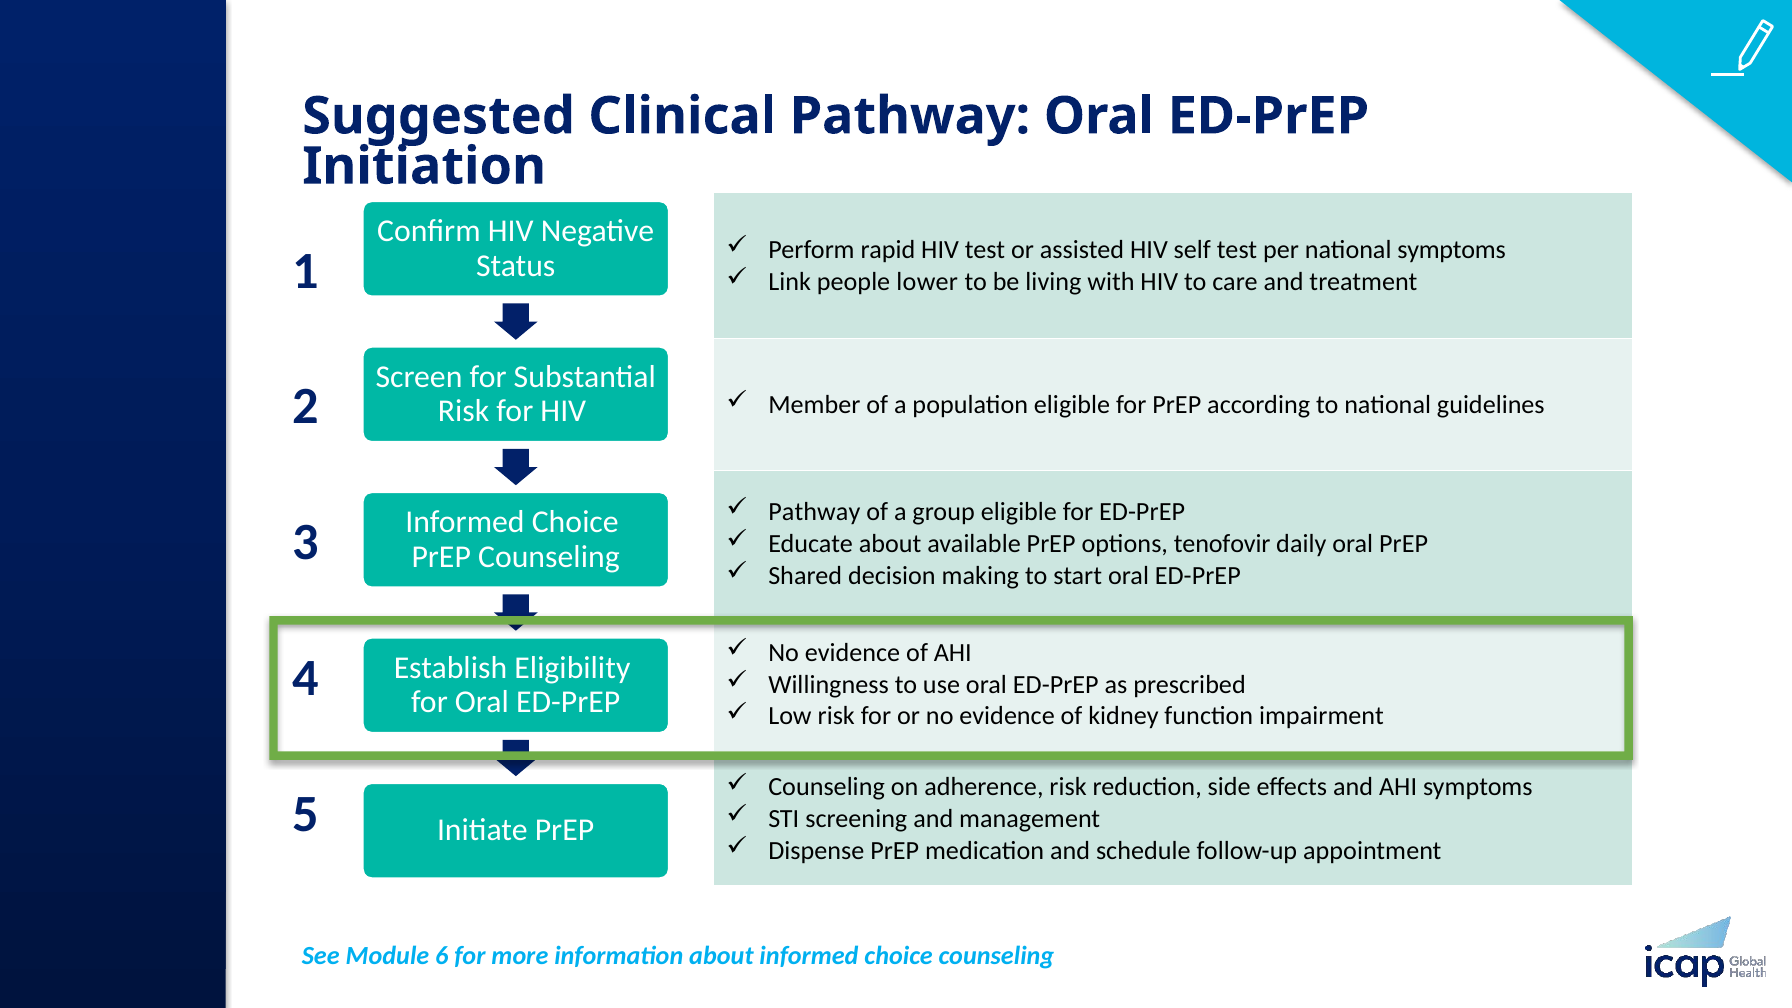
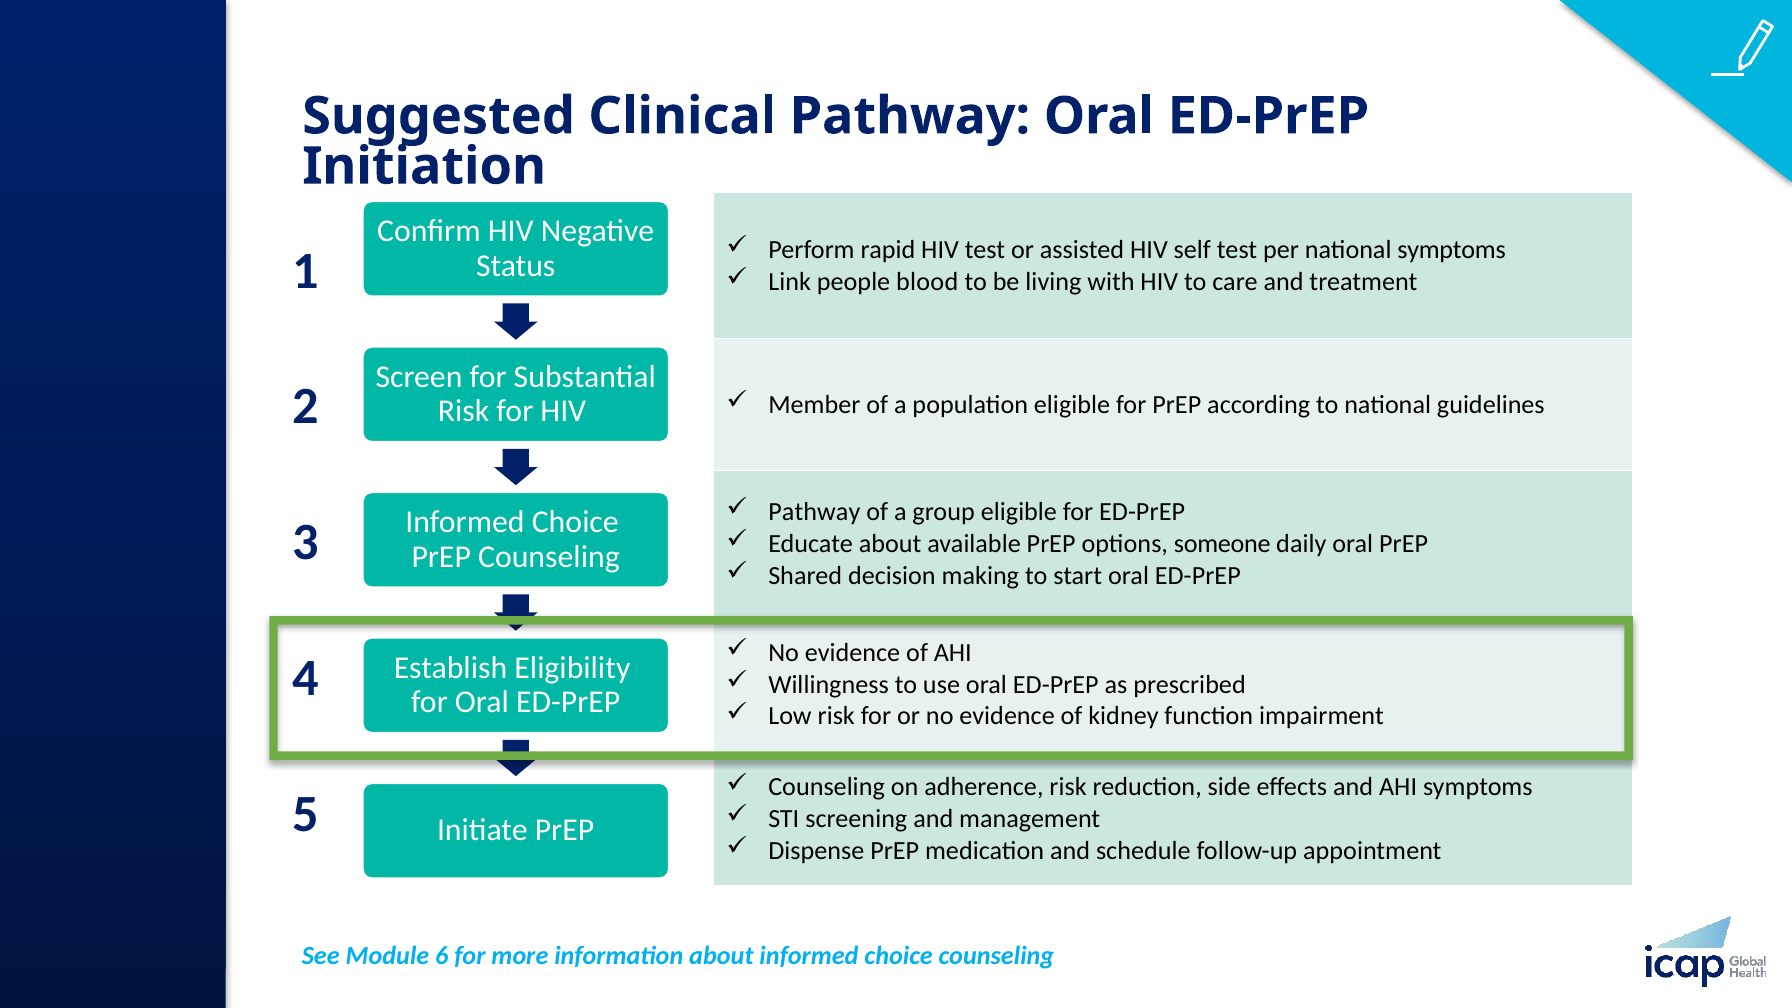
lower: lower -> blood (927, 282)
tenofovir: tenofovir -> someone (1222, 544)
